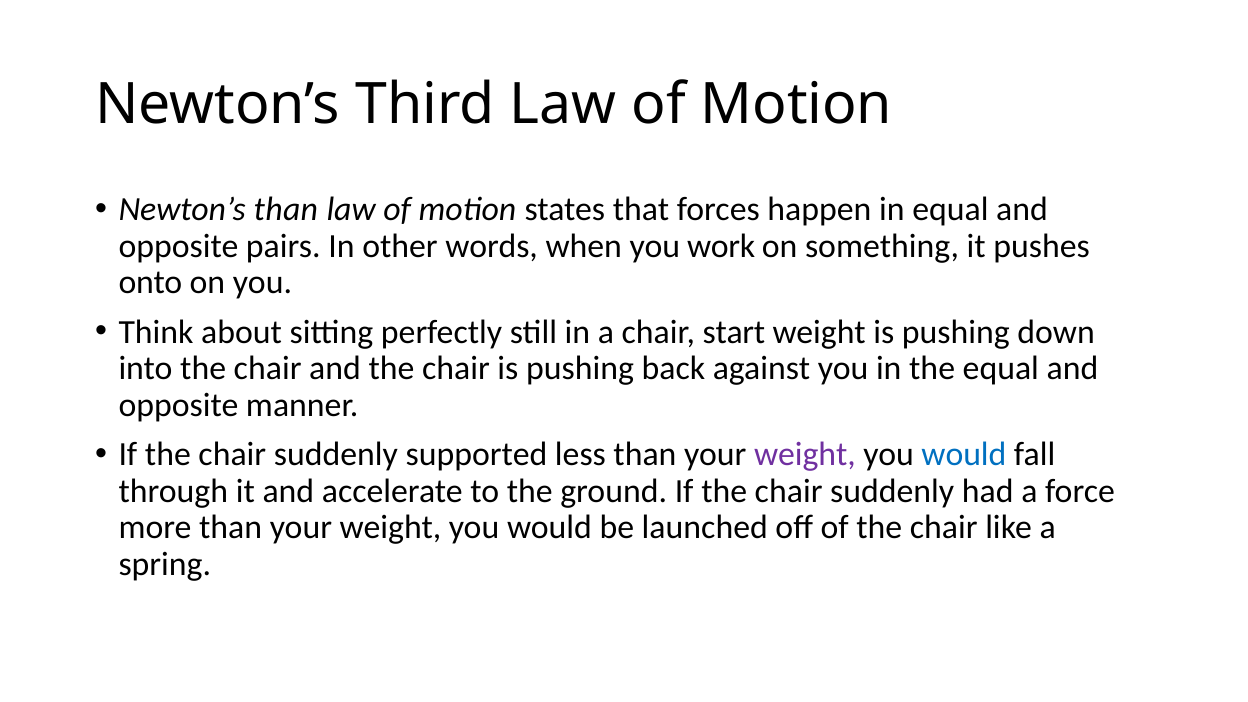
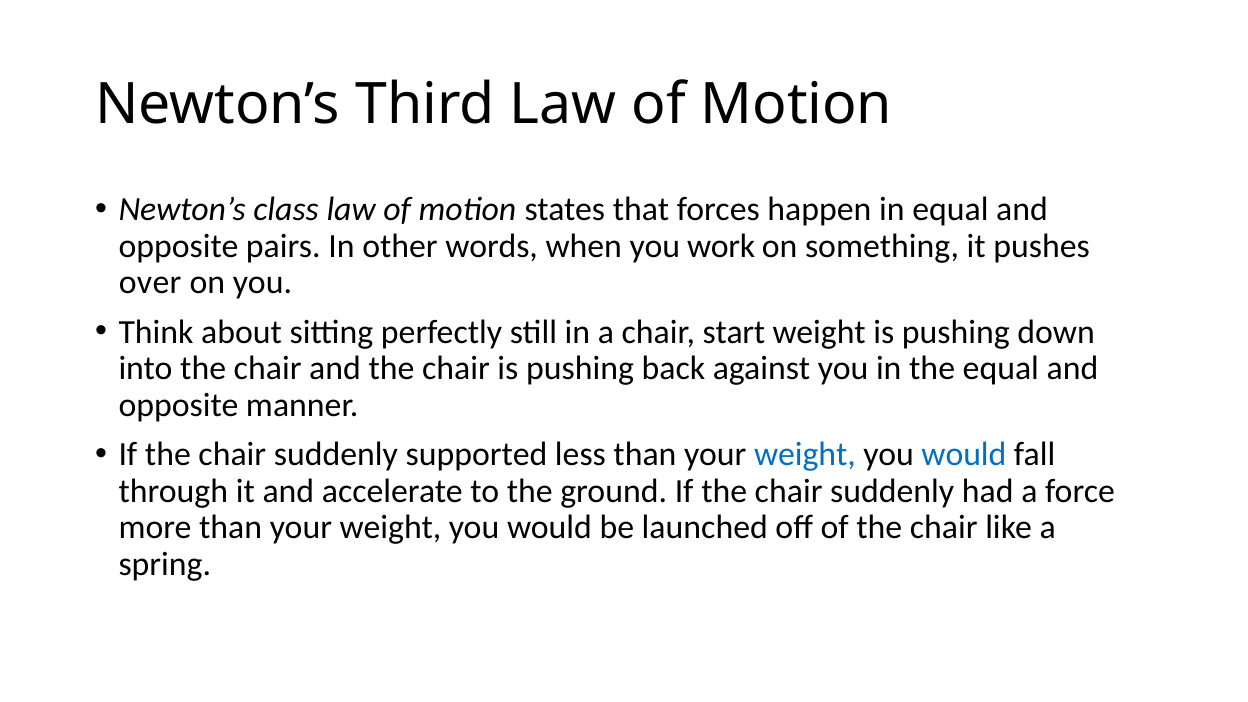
Newton’s than: than -> class (286, 210)
onto: onto -> over (150, 283)
weight colour: purple -> blue (805, 454)
